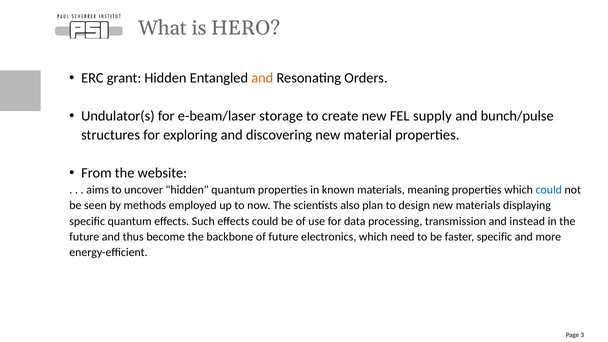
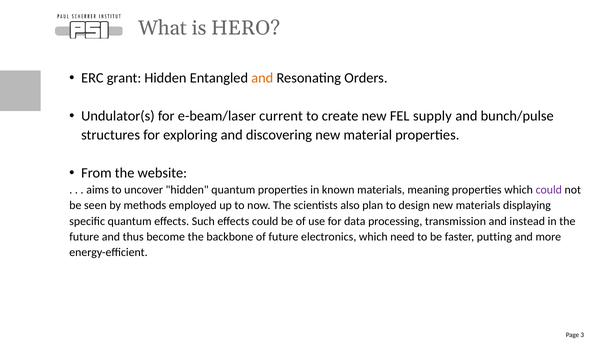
storage: storage -> current (281, 116)
could colour: blue -> purple (549, 190)
faster specific: specific -> putting (494, 237)
